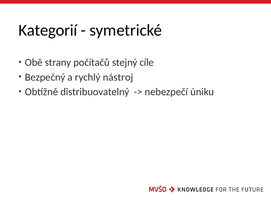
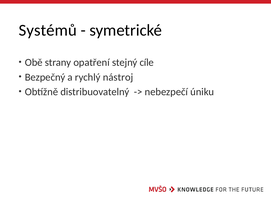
Kategorií: Kategorií -> Systémů (48, 30)
počítačů: počítačů -> opatření (92, 63)
